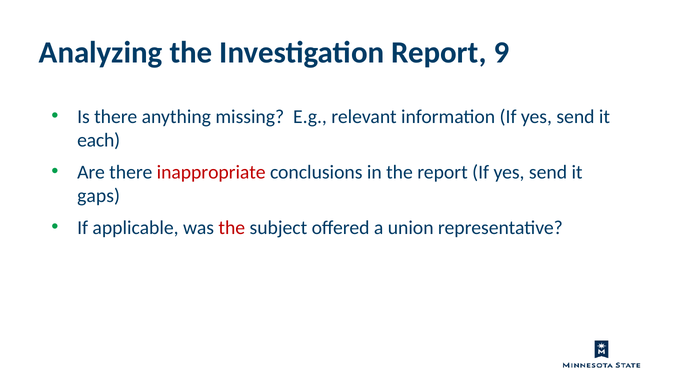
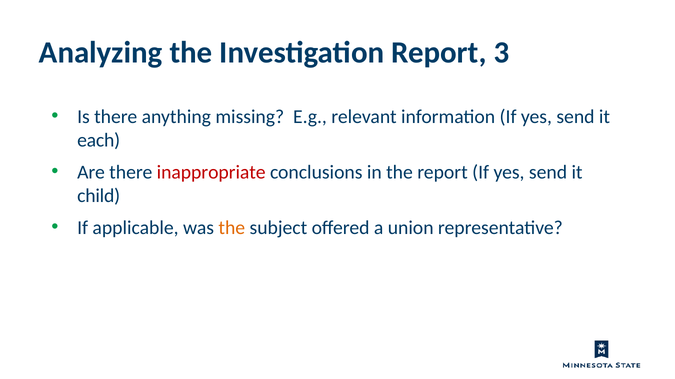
9: 9 -> 3 (501, 53)
gaps: gaps -> child (99, 196)
the colour: red -> orange (232, 228)
